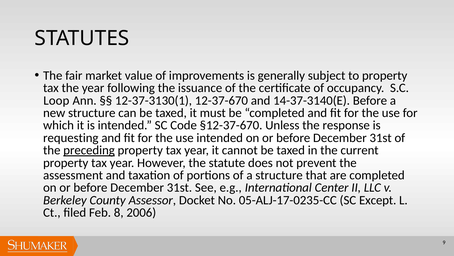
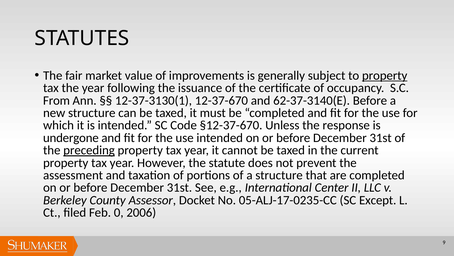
property underline: none -> present (385, 75)
Loop: Loop -> From (56, 100)
14-37-3140(E: 14-37-3140(E -> 62-37-3140(E (312, 100)
requesting: requesting -> undergone (71, 138)
8: 8 -> 0 (119, 212)
